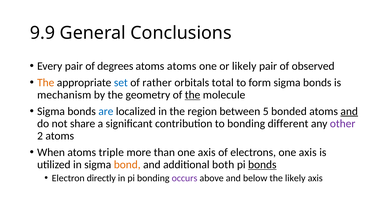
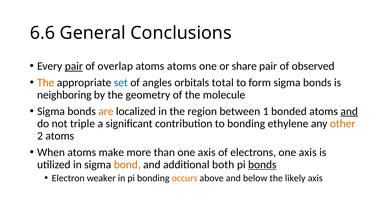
9.9: 9.9 -> 6.6 (42, 33)
pair underline: none -> present (74, 66)
degrees: degrees -> overlap (115, 66)
or likely: likely -> share (244, 66)
rather: rather -> angles (157, 83)
mechanism: mechanism -> neighboring (64, 95)
the underline: present -> none (193, 95)
are colour: blue -> orange (106, 111)
5: 5 -> 1 (266, 111)
share: share -> triple (83, 124)
different: different -> ethylene (288, 124)
other colour: purple -> orange (343, 124)
triple: triple -> make (111, 152)
directly: directly -> weaker (101, 178)
occurs colour: purple -> orange (185, 178)
